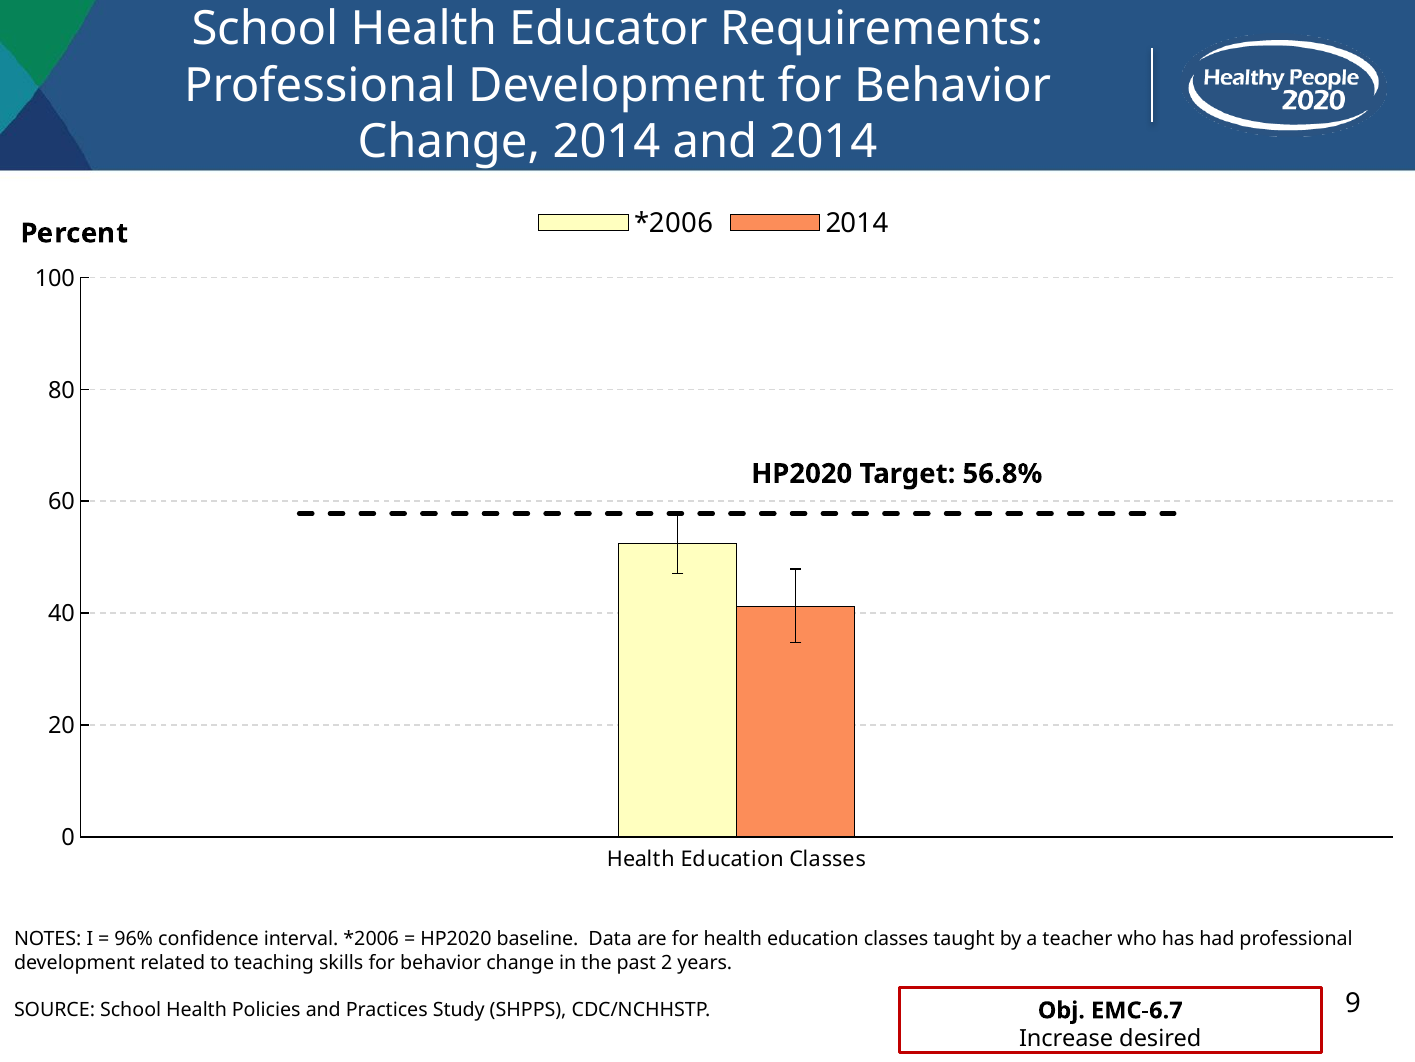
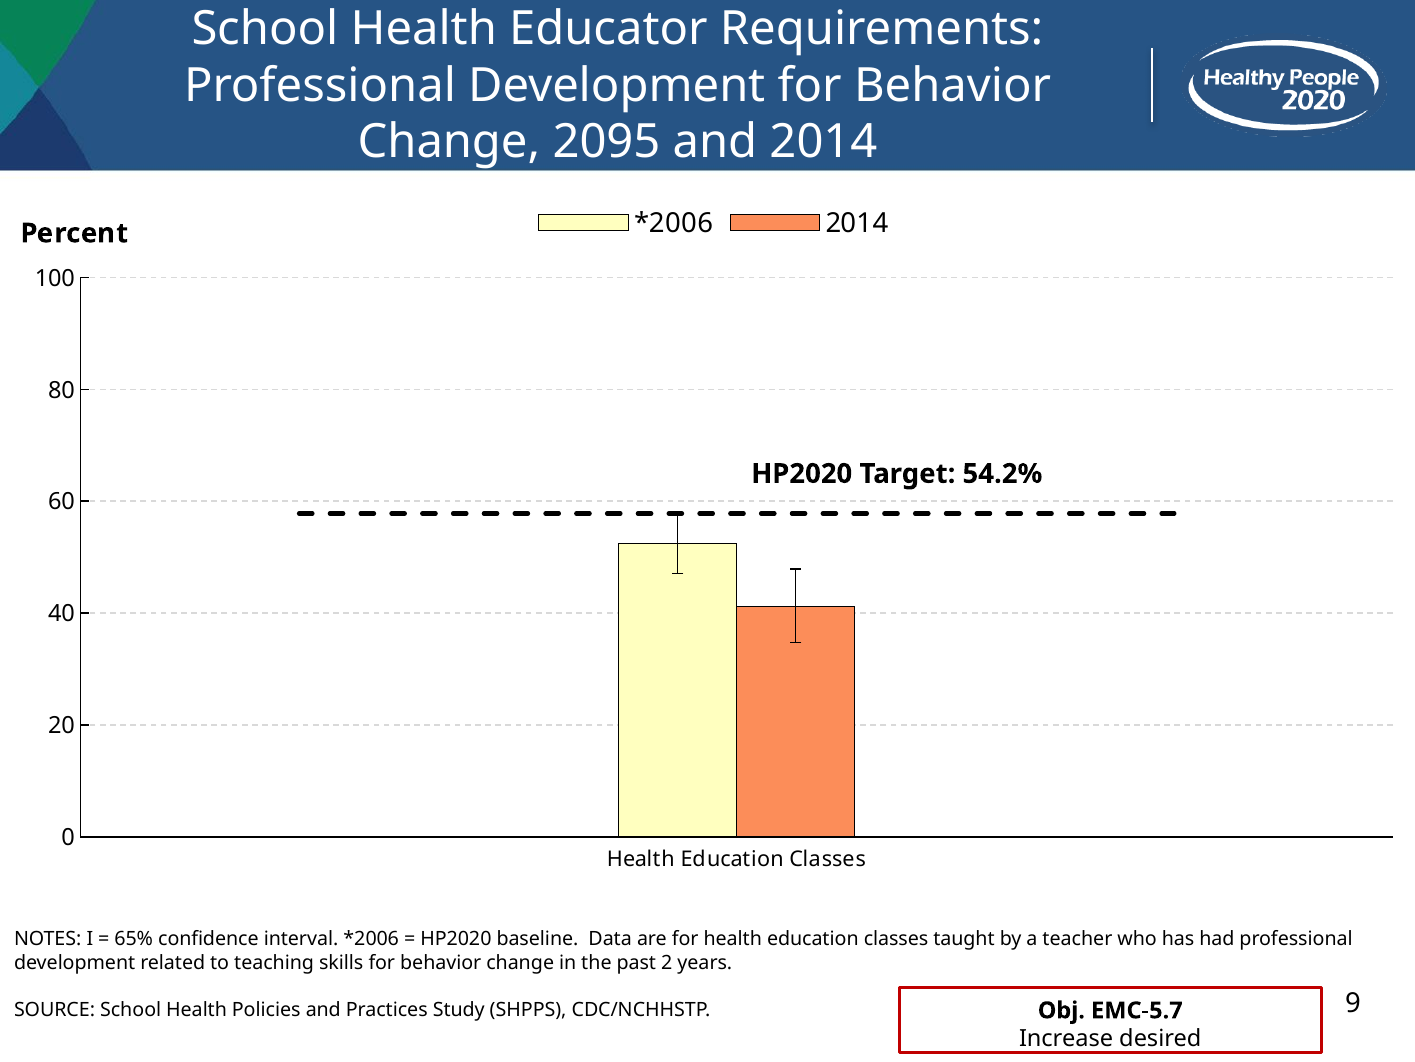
Change 2014: 2014 -> 2095 (606, 142)
56.8%: 56.8% -> 54.2% (1002, 473)
96%: 96% -> 65% (134, 938)
EMC-6.7: EMC-6.7 -> EMC-5.7 (1137, 1010)
